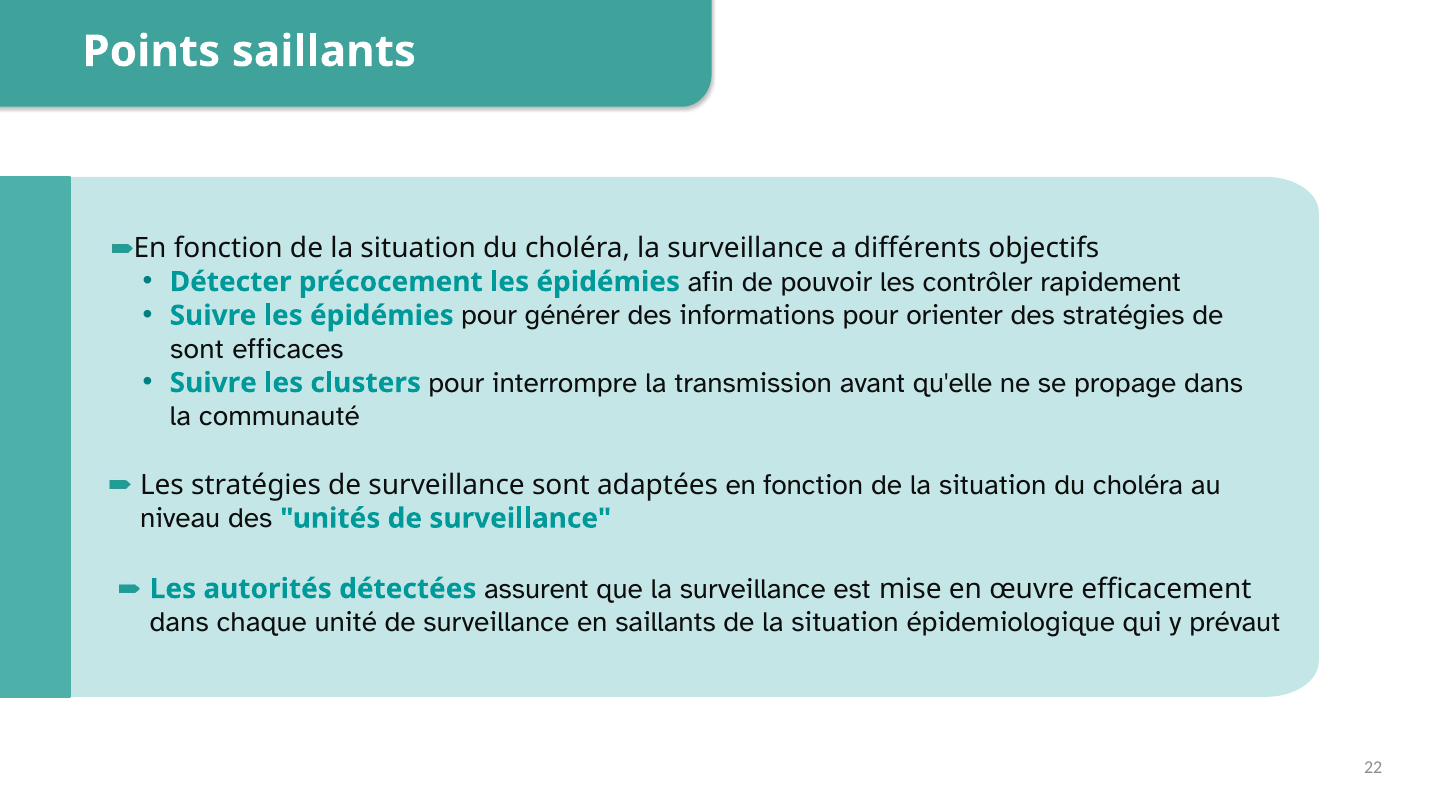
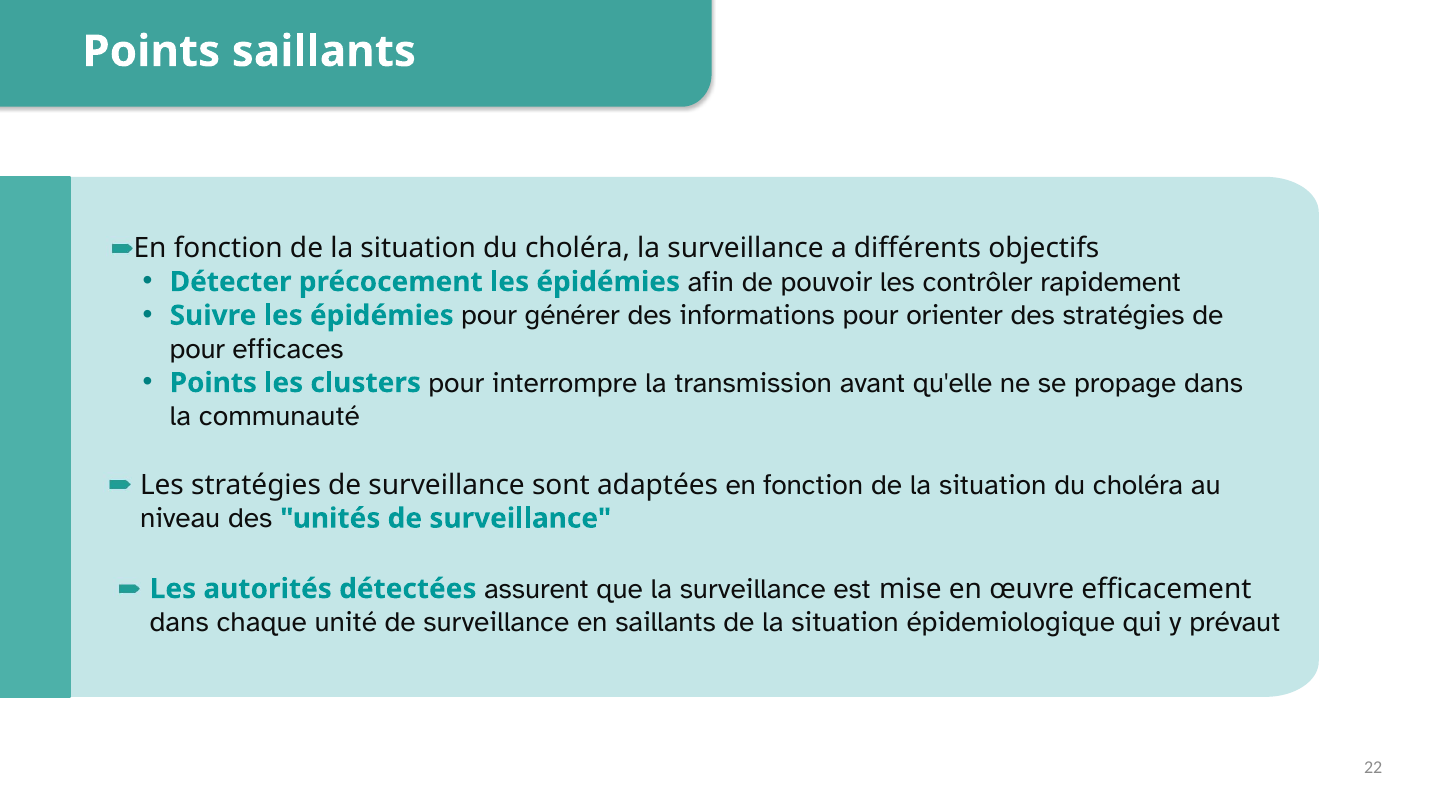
sont: sont -> pour (197, 349)
Suivre: Suivre -> Points (213, 383)
